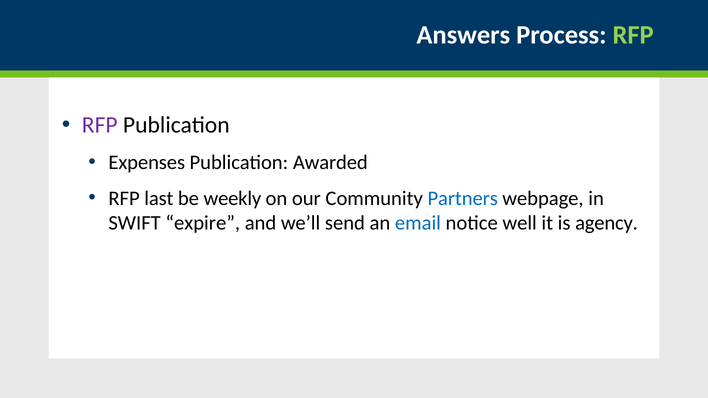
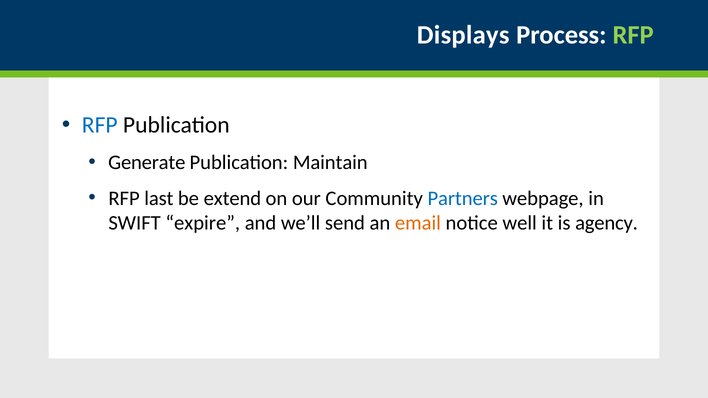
Answers: Answers -> Displays (463, 35)
RFP colour: purple -> blue (100, 125)
Expenses: Expenses -> Generate (147, 163)
Awarded: Awarded -> Maintain (330, 163)
weekly: weekly -> extend (232, 198)
email colour: blue -> orange (418, 223)
